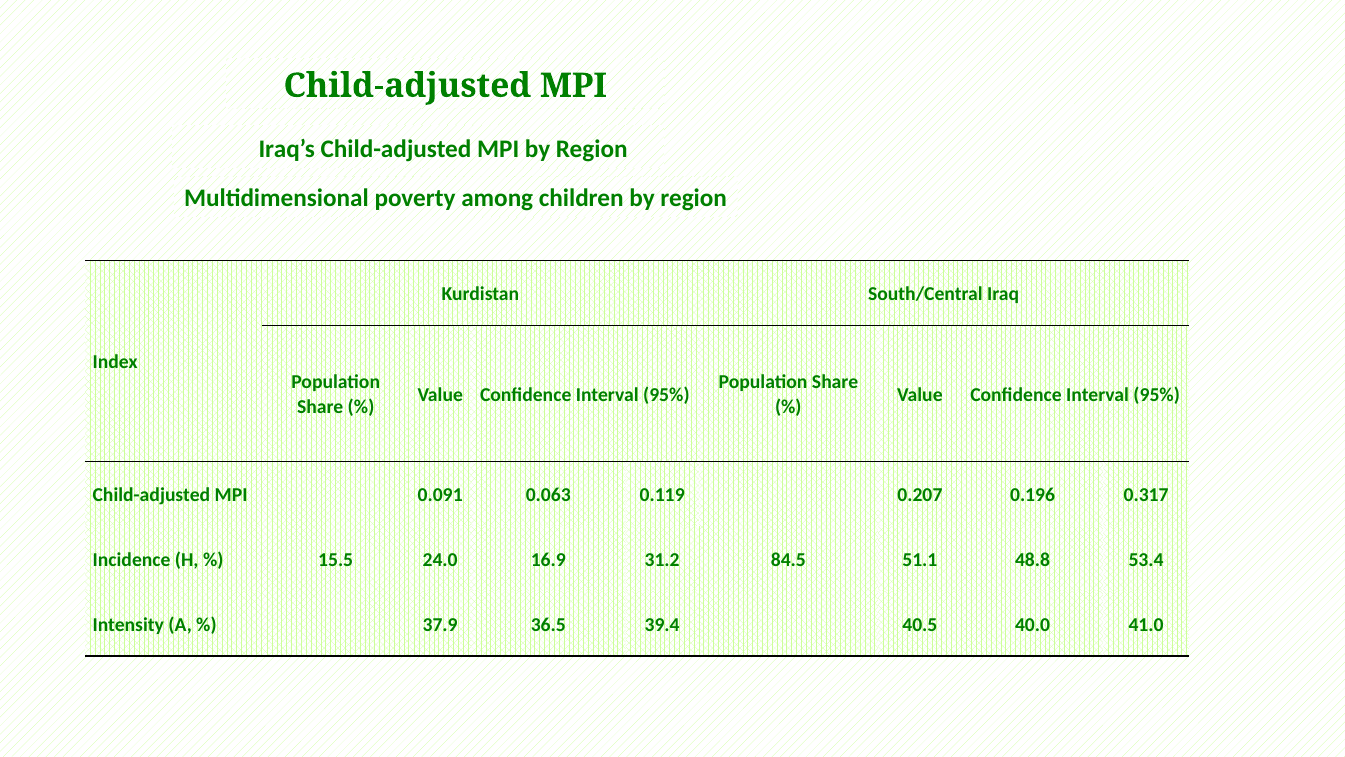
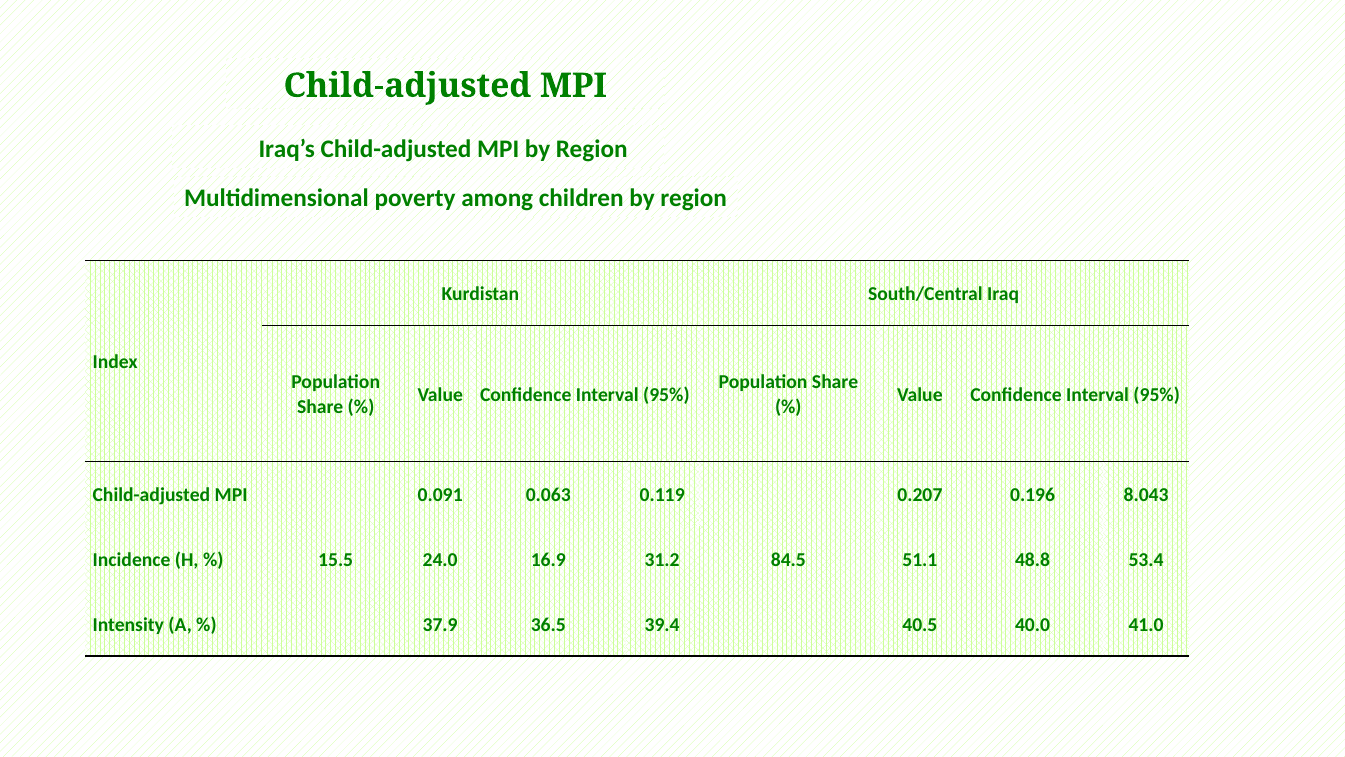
0.317: 0.317 -> 8.043 (1146, 495)
